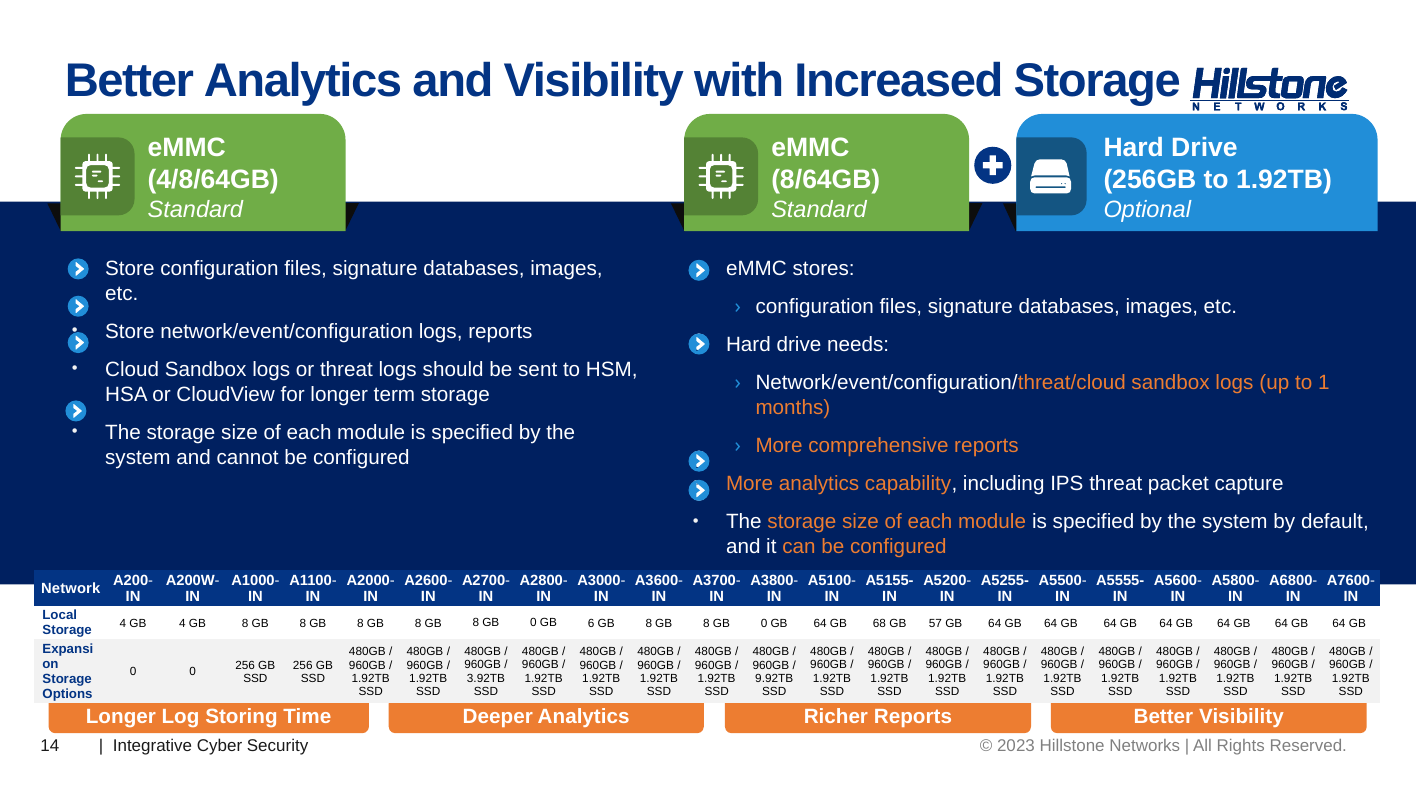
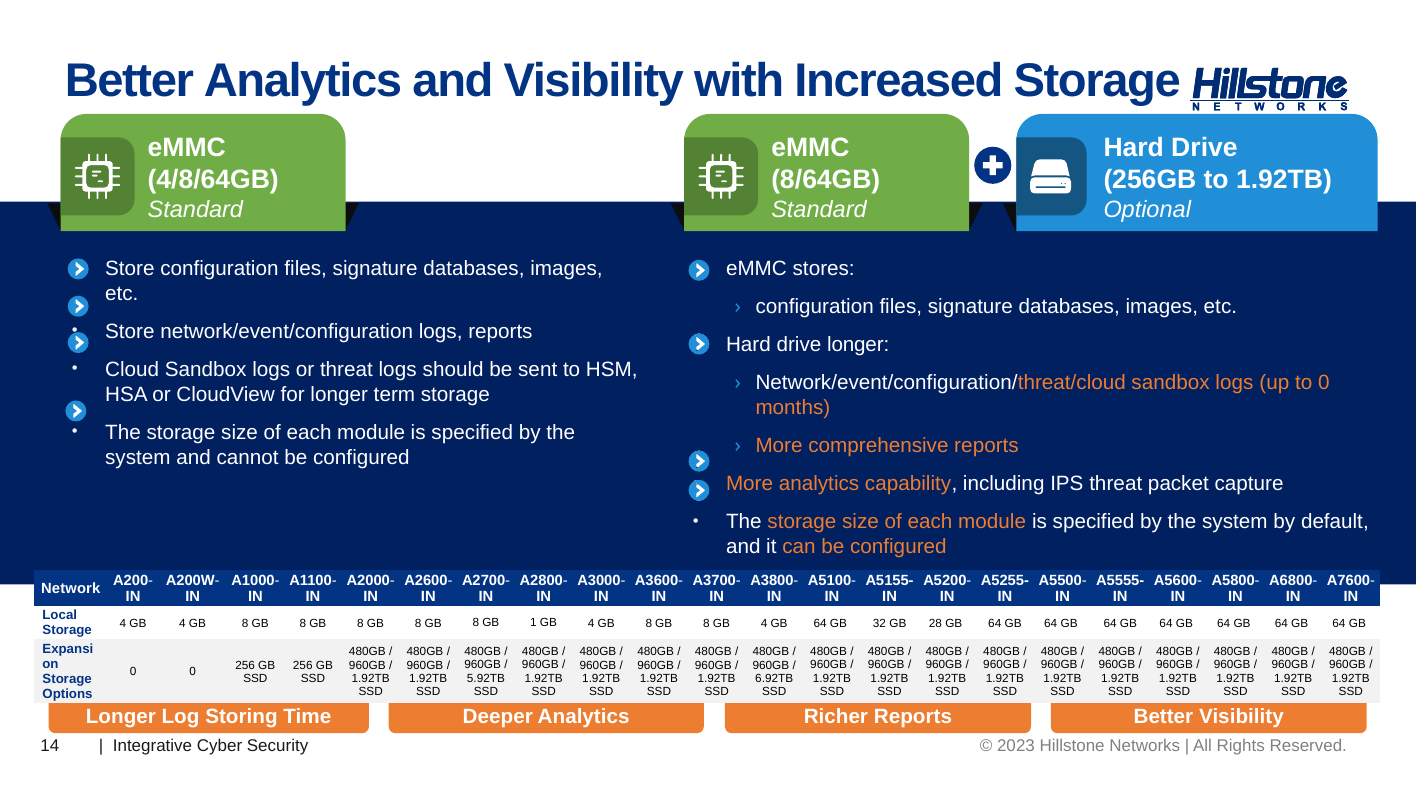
drive needs: needs -> longer (858, 345)
to 1: 1 -> 0 (1324, 383)
0: 0 -> 1 (533, 623)
6: 6 -> 4 (591, 623)
0: 0 -> 4 (764, 623)
68: 68 -> 32 (879, 623)
57: 57 -> 28 (935, 623)
3.92TB: 3.92TB -> 5.92TB (486, 678)
9.92TB: 9.92TB -> 6.92TB (774, 678)
